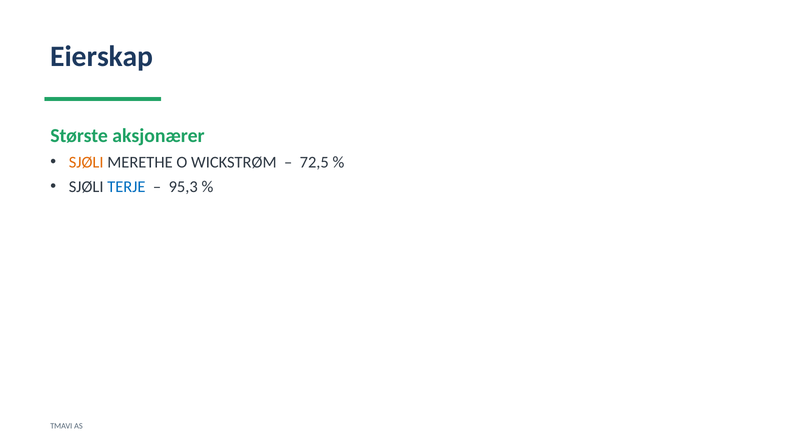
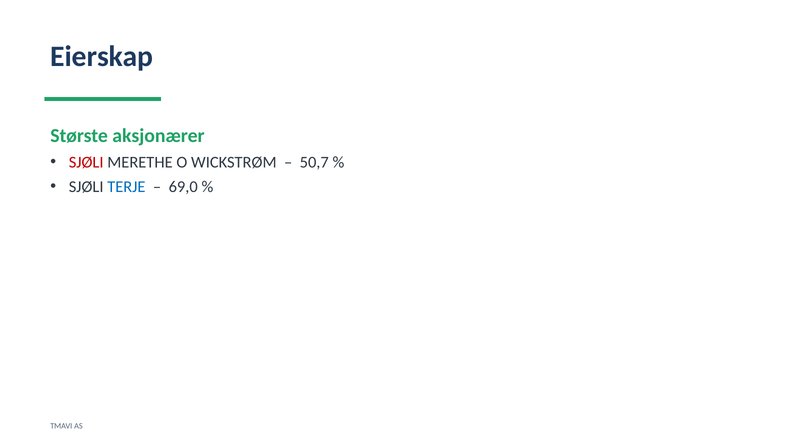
SJØLI colour: orange -> red (86, 162)
72,5: 72,5 -> 50,7 (314, 162)
95,3: 95,3 -> 69,0 (183, 187)
